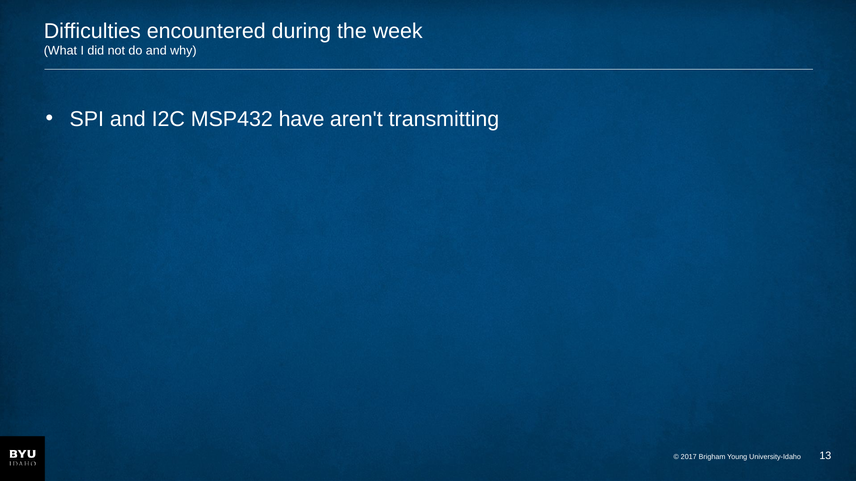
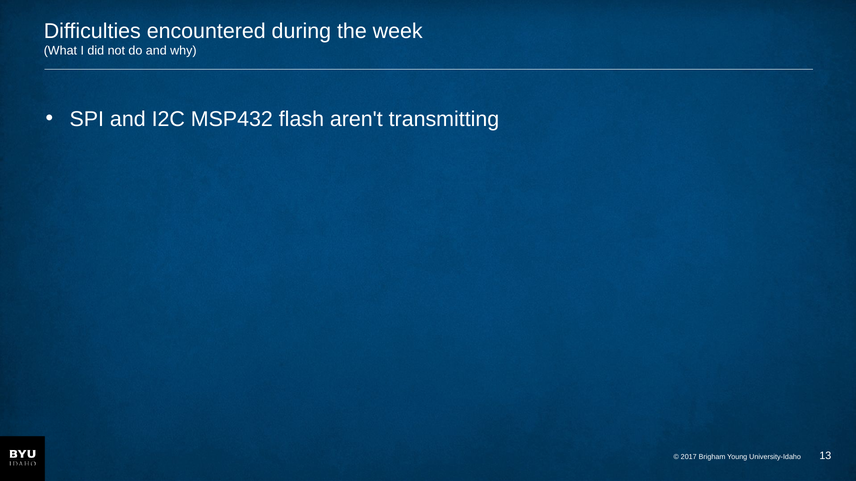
have: have -> flash (301, 119)
